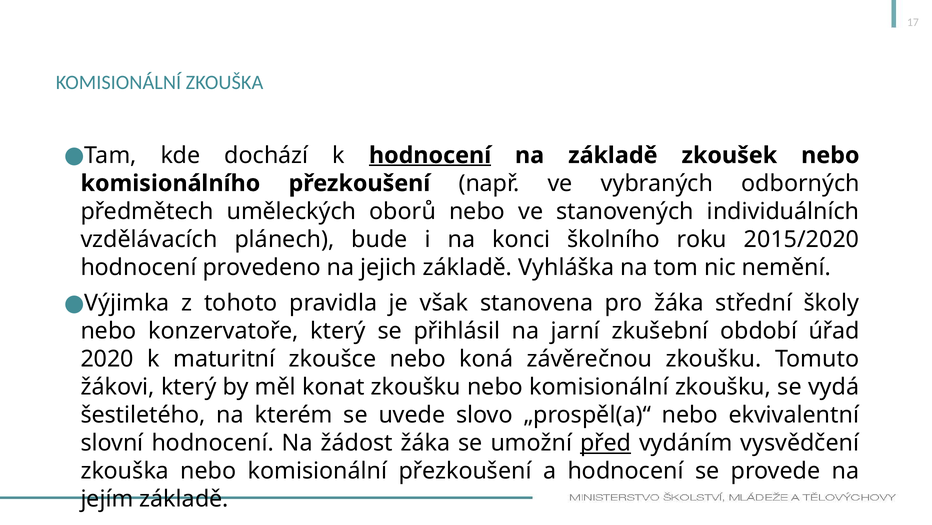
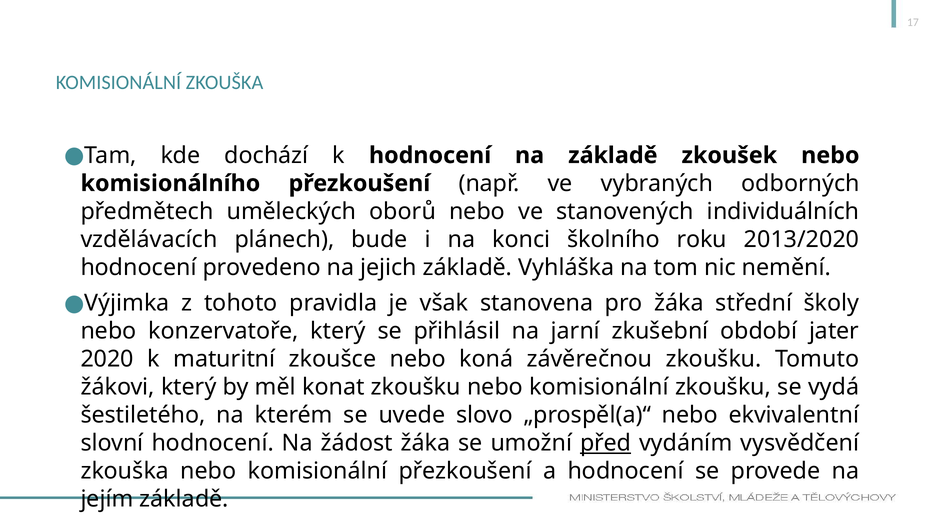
hodnocení underline: present -> none (430, 155)
2015/2020: 2015/2020 -> 2013/2020 (802, 239)
úřad: úřad -> jater (834, 331)
